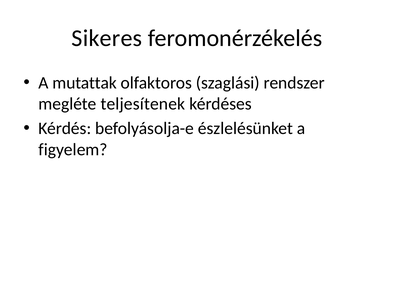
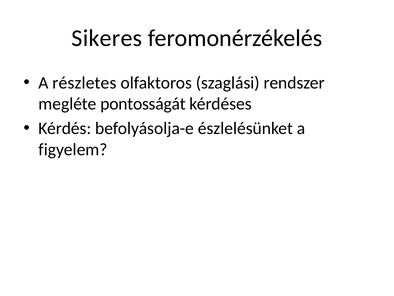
mutattak: mutattak -> részletes (84, 83)
teljesítenek: teljesítenek -> pontosságát (143, 104)
